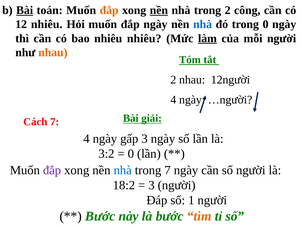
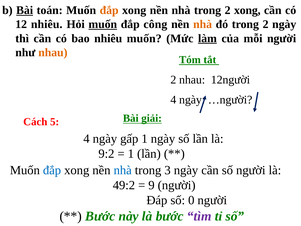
nền underline: present -> none (159, 10)
2 công: công -> xong (247, 10)
muốn underline: none -> present (103, 24)
đắp ngày: ngày -> công (155, 24)
nhà colour: blue -> orange (203, 24)
đó trong 0: 0 -> 2 (266, 24)
nhiêu nhiêu: nhiêu -> muốn (144, 38)
Cách 7: 7 -> 5 (55, 122)
gấp 3: 3 -> 1 (145, 139)
3:2: 3:2 -> 9:2 (106, 154)
0: 0 -> 1 (131, 154)
đắp colour: purple -> blue (52, 170)
trong 7: 7 -> 3 (168, 170)
18:2: 18:2 -> 49:2 (124, 185)
3: 3 -> 9 (151, 185)
1: 1 -> 0 (191, 200)
tìm colour: orange -> purple (199, 216)
